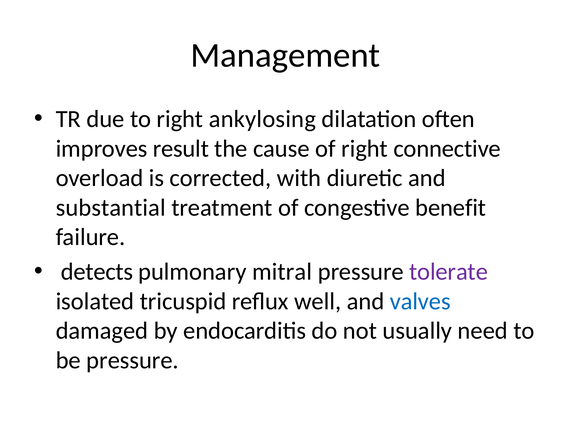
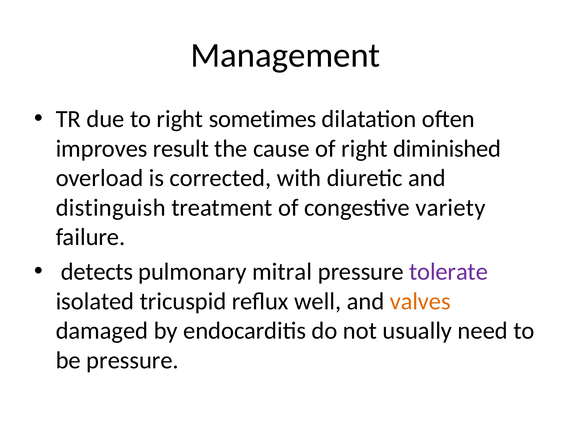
ankylosing: ankylosing -> sometimes (263, 119)
connective: connective -> diminished (447, 149)
substantial: substantial -> distinguish (111, 208)
benefit: benefit -> variety (451, 208)
valves colour: blue -> orange (420, 301)
